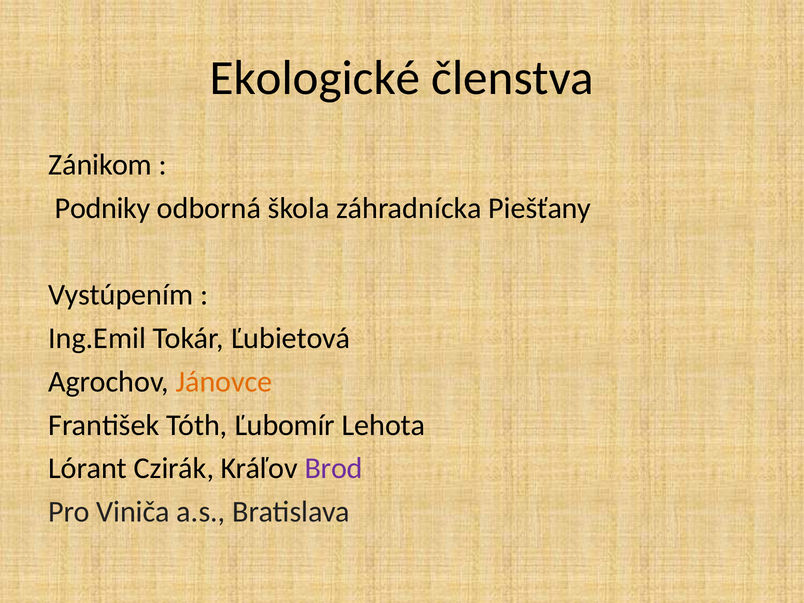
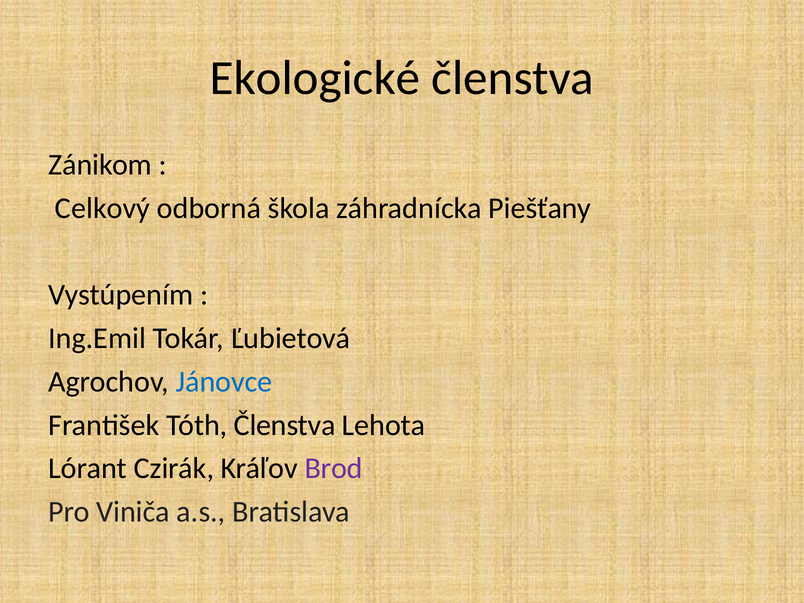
Podniky: Podniky -> Celkový (102, 208)
Jánovce colour: orange -> blue (224, 382)
Tóth Ľubomír: Ľubomír -> Členstva (285, 425)
